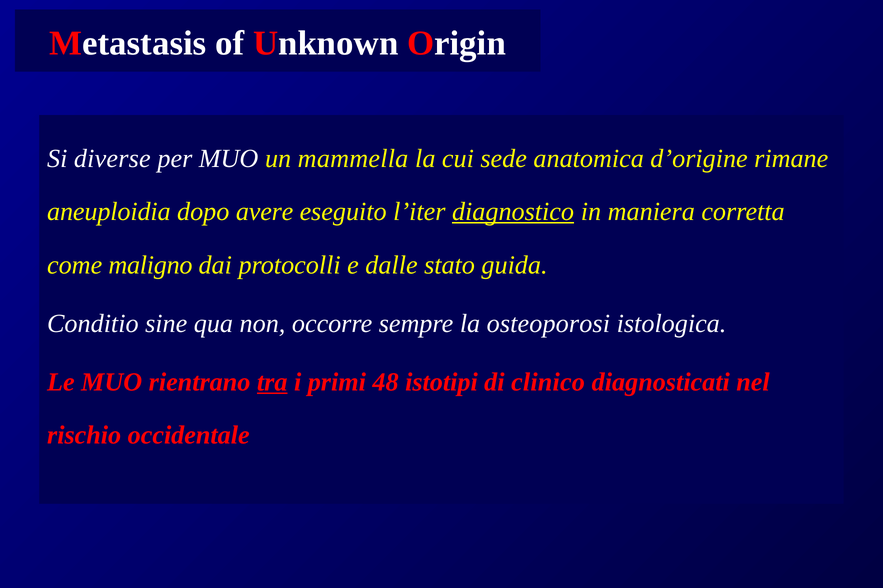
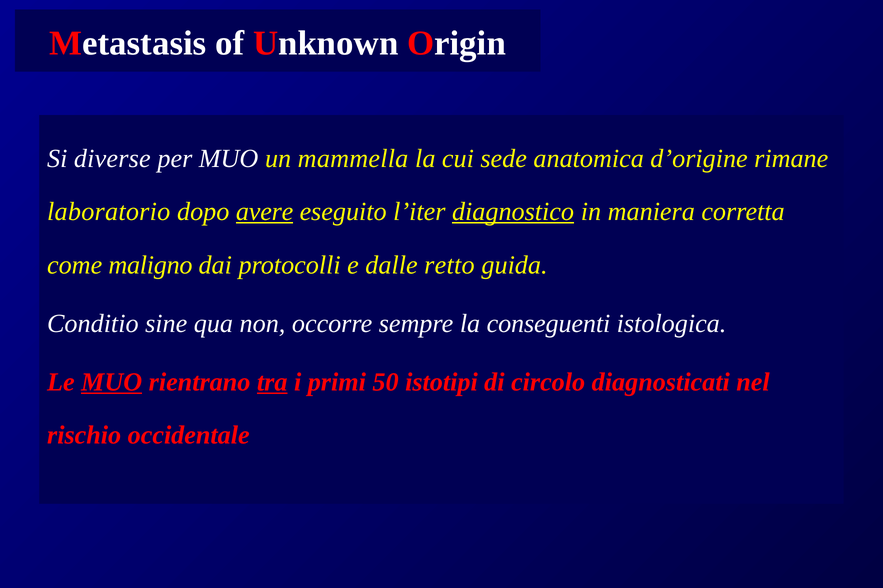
aneuploidia: aneuploidia -> laboratorio (109, 212)
avere underline: none -> present (265, 212)
stato: stato -> retto (449, 265)
osteoporosi: osteoporosi -> conseguenti (548, 324)
MUO underline: none -> present (112, 382)
48: 48 -> 50 (386, 382)
clinico: clinico -> circolo (548, 382)
